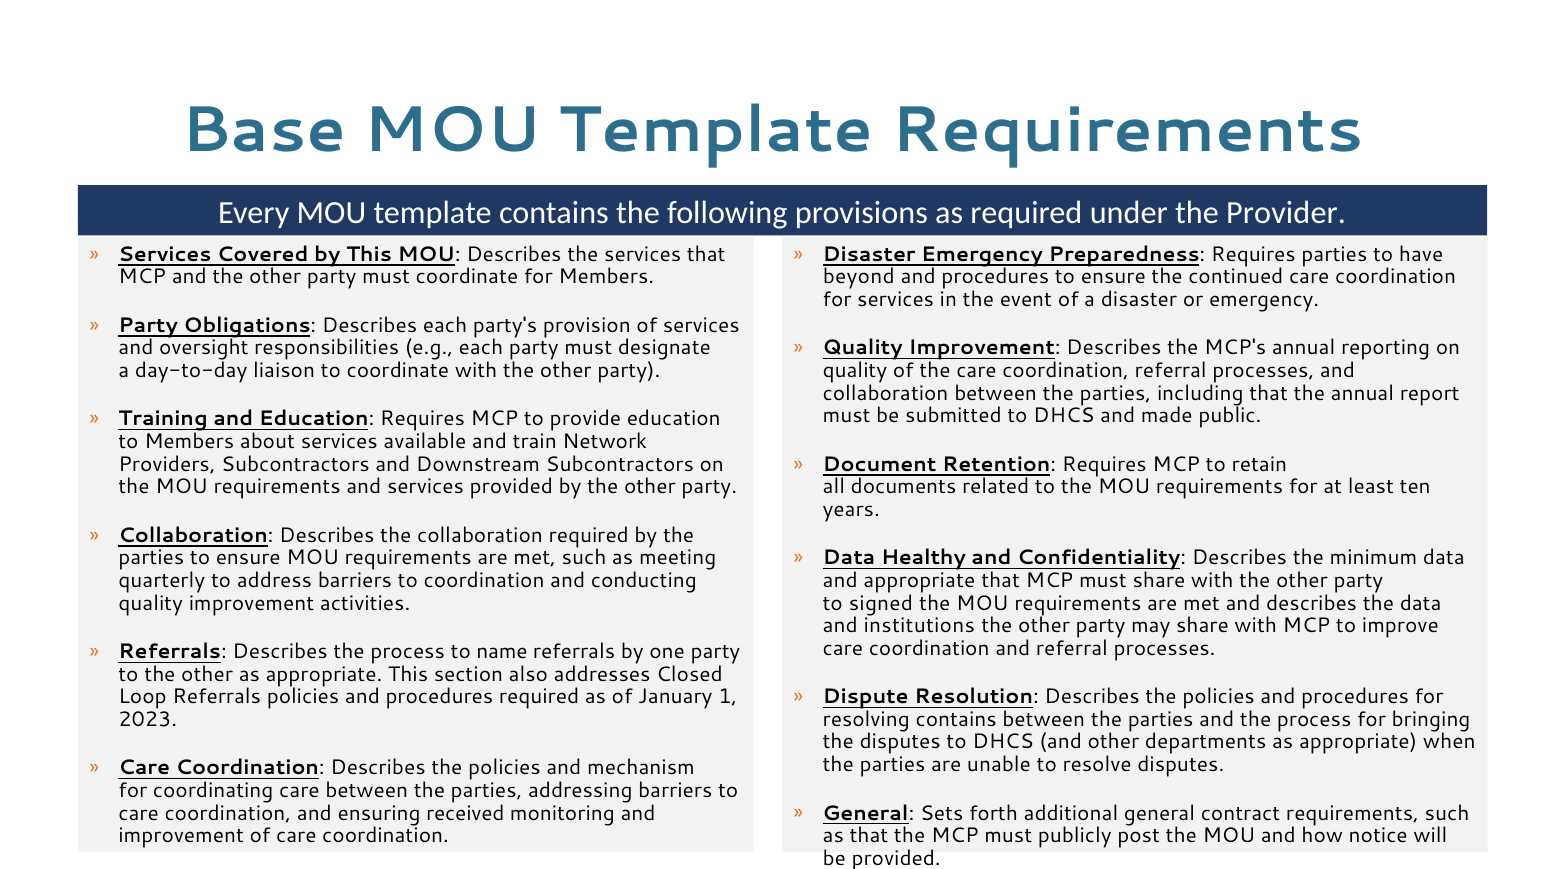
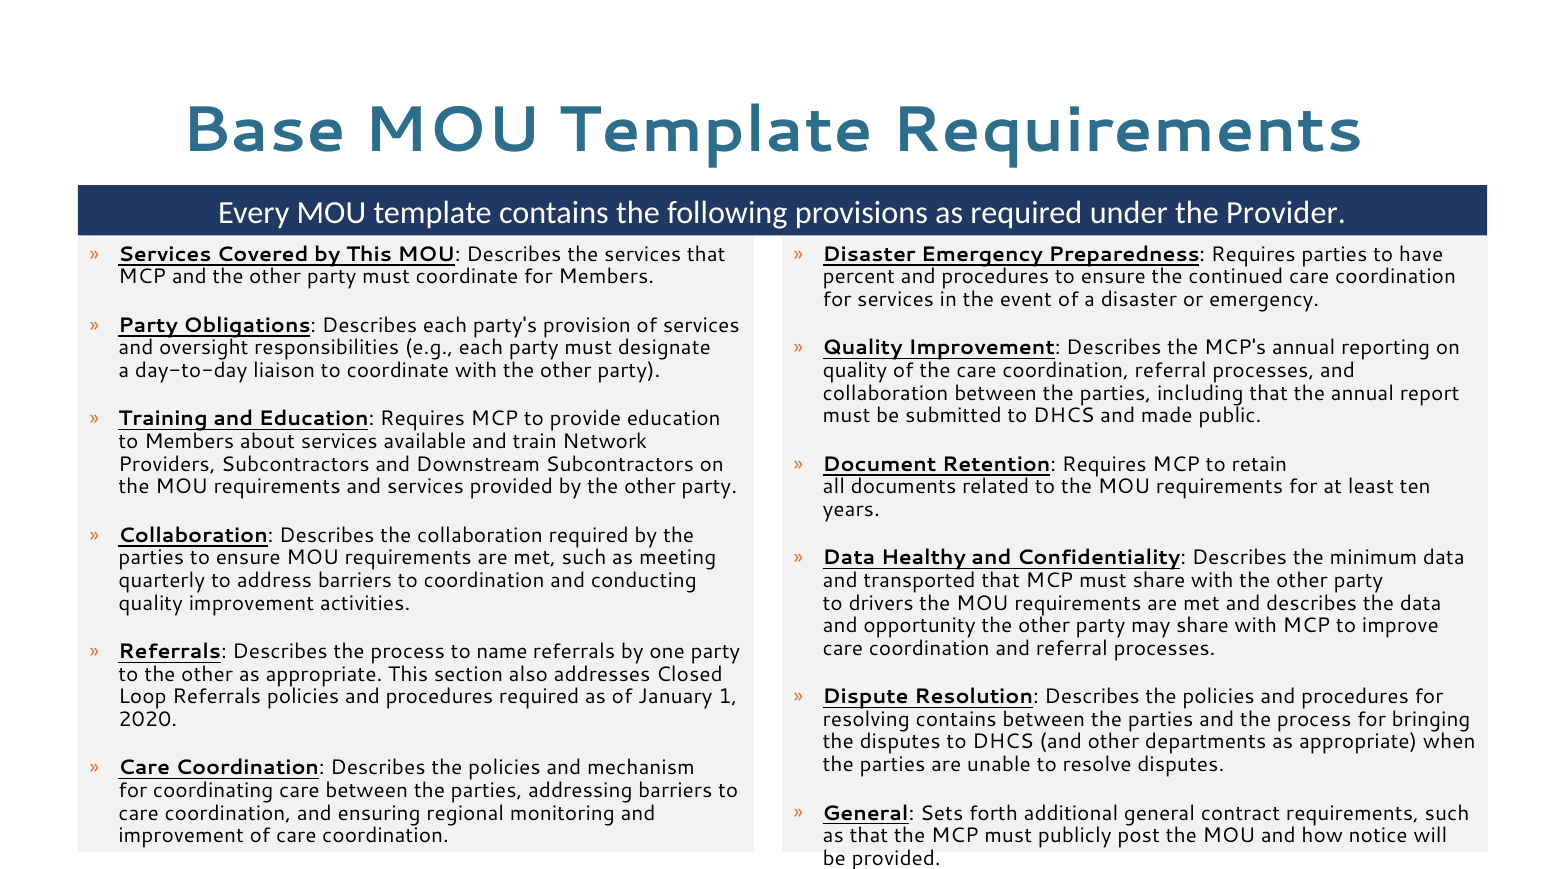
beyond: beyond -> percent (859, 277)
and appropriate: appropriate -> transported (919, 581)
signed: signed -> drivers (881, 603)
institutions: institutions -> opportunity (919, 626)
2023: 2023 -> 2020 (148, 719)
received: received -> regional (465, 813)
